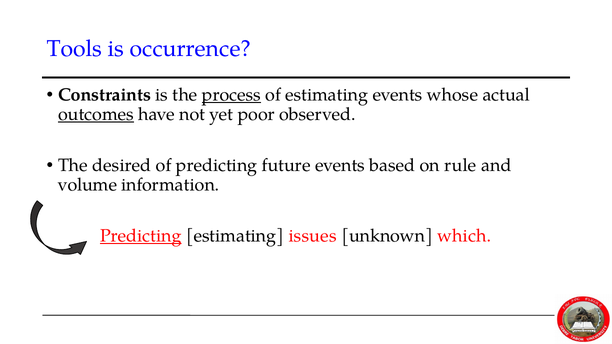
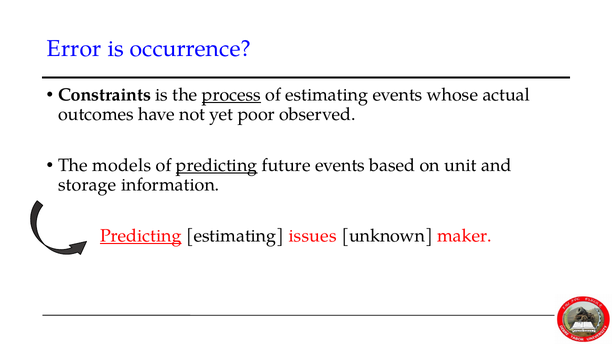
Tools: Tools -> Error (74, 48)
outcomes underline: present -> none (96, 114)
desired: desired -> models (122, 166)
predicting underline: none -> present (217, 166)
rule: rule -> unit (460, 166)
volume: volume -> storage (87, 185)
which: which -> maker (464, 236)
